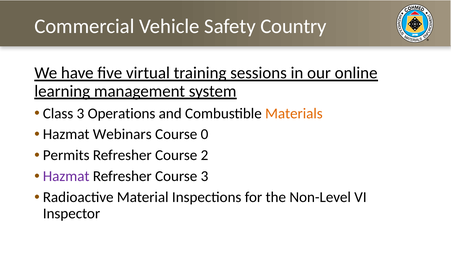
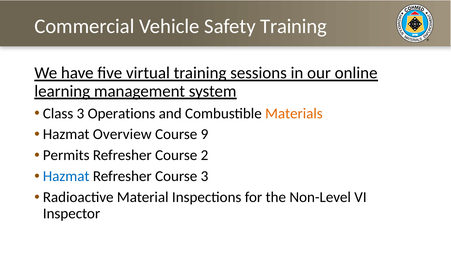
Safety Country: Country -> Training (293, 26)
Webinars: Webinars -> Overview (122, 134)
0: 0 -> 9 (204, 134)
Hazmat colour: purple -> blue (66, 176)
